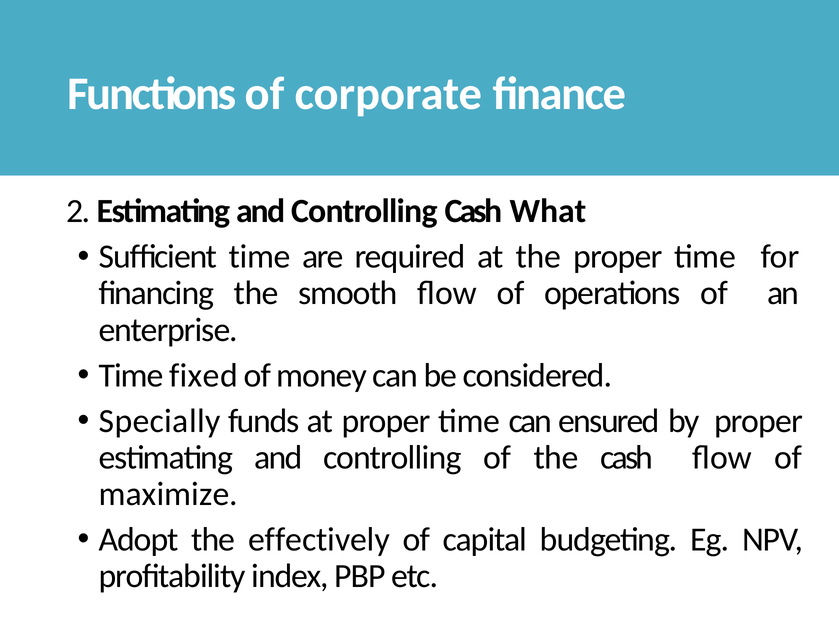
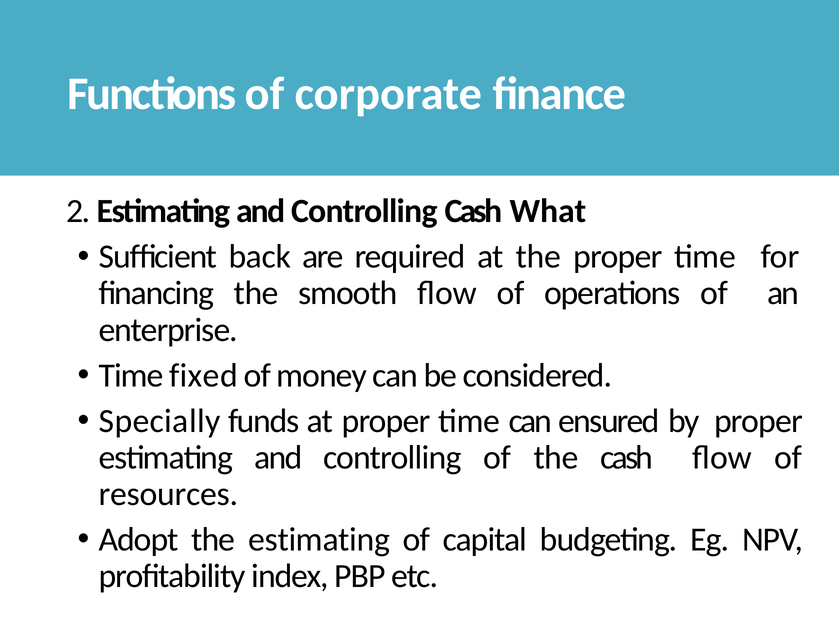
Sufficient time: time -> back (260, 256)
maximize: maximize -> resources (168, 493)
the effectively: effectively -> estimating (319, 539)
